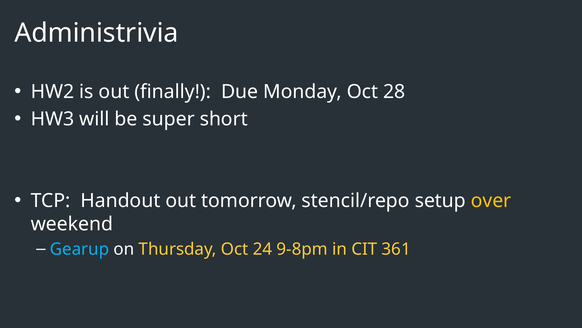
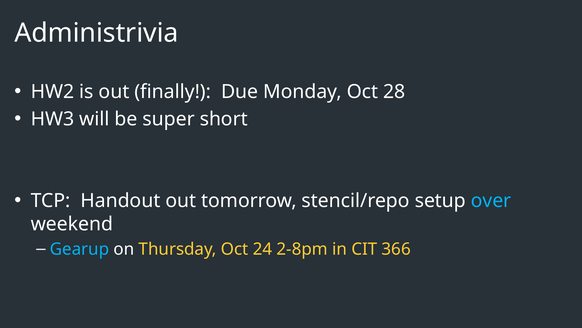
over colour: yellow -> light blue (491, 200)
9-8pm: 9-8pm -> 2-8pm (302, 249)
361: 361 -> 366 (396, 249)
